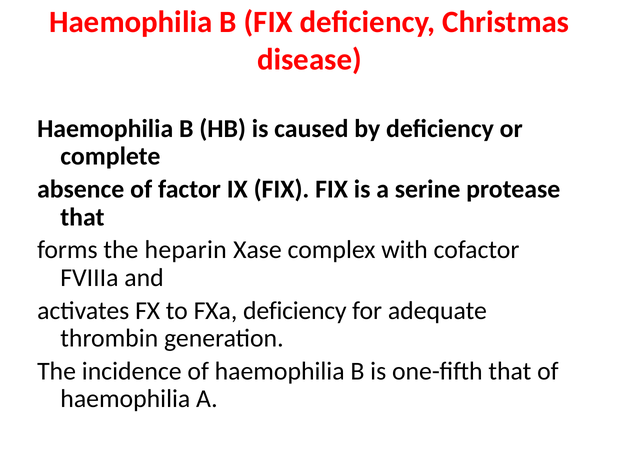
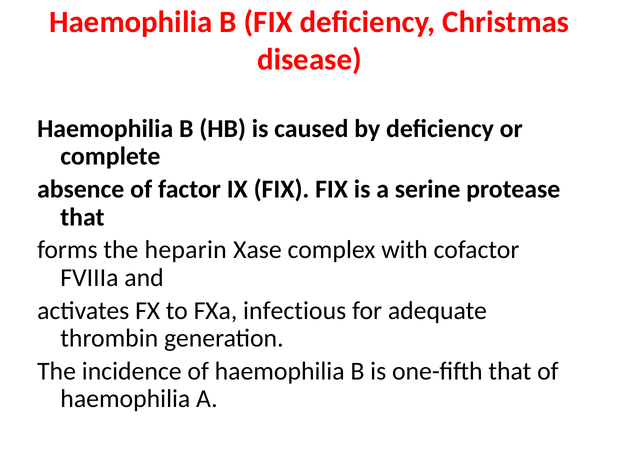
FXa deficiency: deficiency -> infectious (295, 311)
